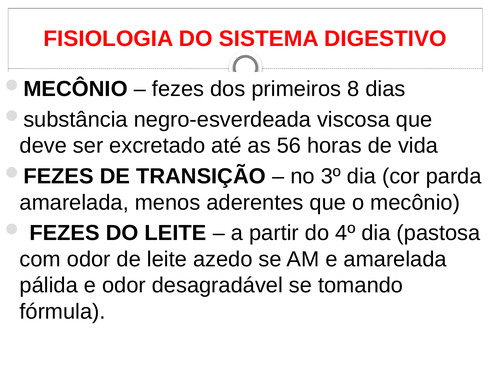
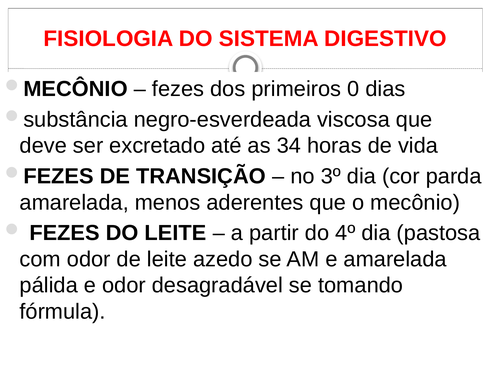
8: 8 -> 0 (353, 89)
56: 56 -> 34 (289, 146)
